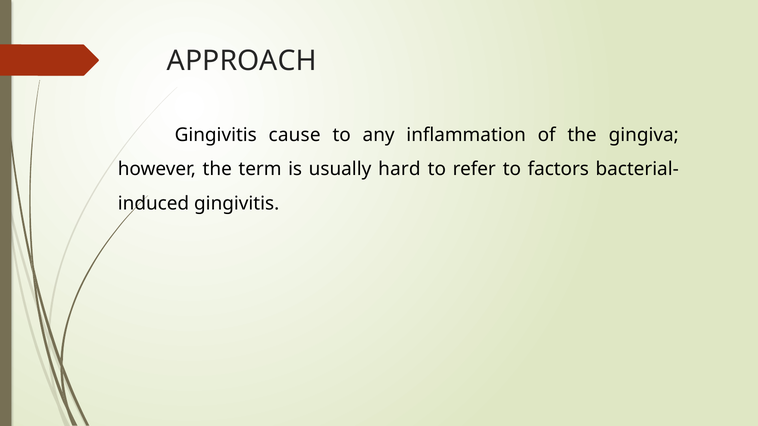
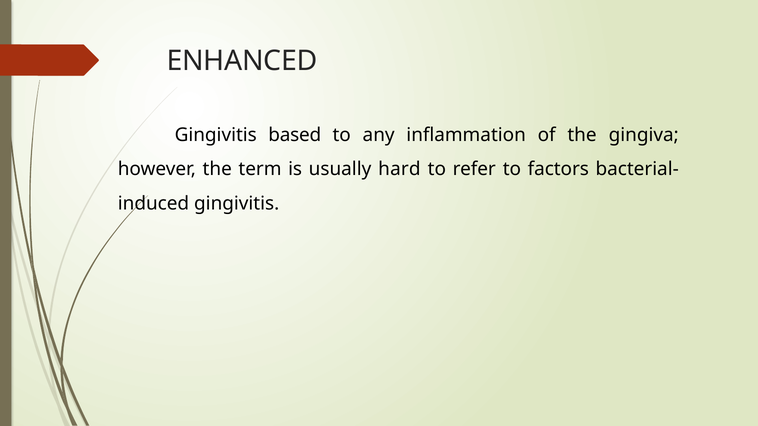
APPROACH: APPROACH -> ENHANCED (242, 61)
cause: cause -> based (295, 135)
